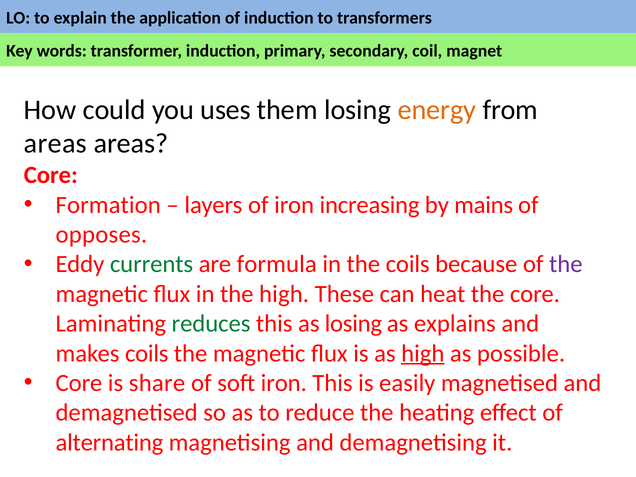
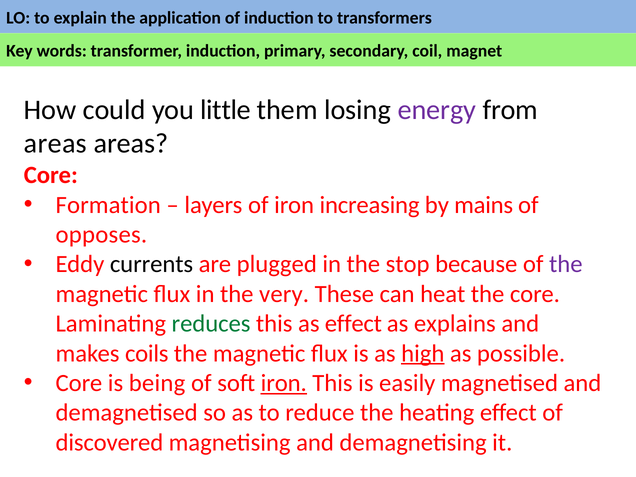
uses: uses -> little (226, 110)
energy colour: orange -> purple (437, 110)
currents colour: green -> black (152, 264)
formula: formula -> plugged (277, 264)
the coils: coils -> stop (408, 264)
the high: high -> very (284, 294)
as losing: losing -> effect (353, 324)
share: share -> being (157, 383)
iron underline: none -> present (284, 383)
alternating: alternating -> discovered (109, 442)
